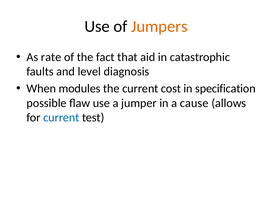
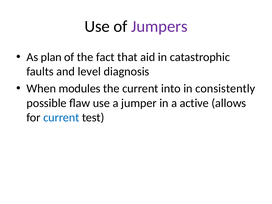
Jumpers colour: orange -> purple (159, 26)
rate: rate -> plan (51, 57)
cost: cost -> into (171, 89)
specification: specification -> consistently (225, 89)
cause: cause -> active (194, 103)
